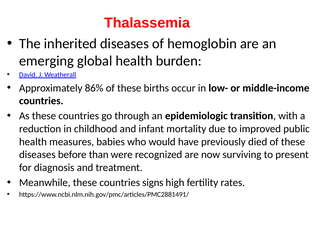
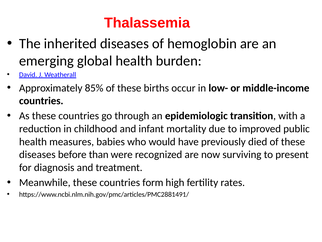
86%: 86% -> 85% (94, 88)
signs: signs -> form (153, 182)
